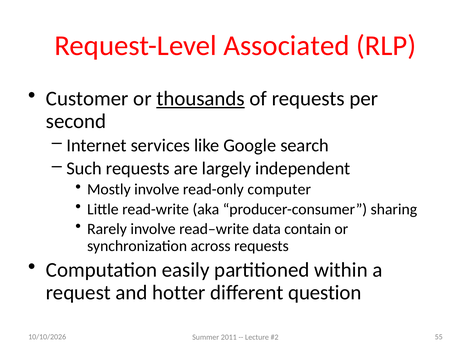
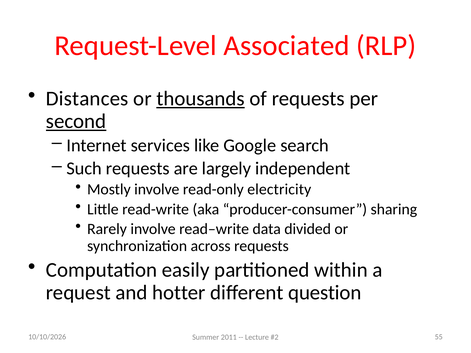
Customer: Customer -> Distances (87, 99)
second underline: none -> present (76, 121)
computer: computer -> electricity (279, 190)
contain: contain -> divided (308, 229)
